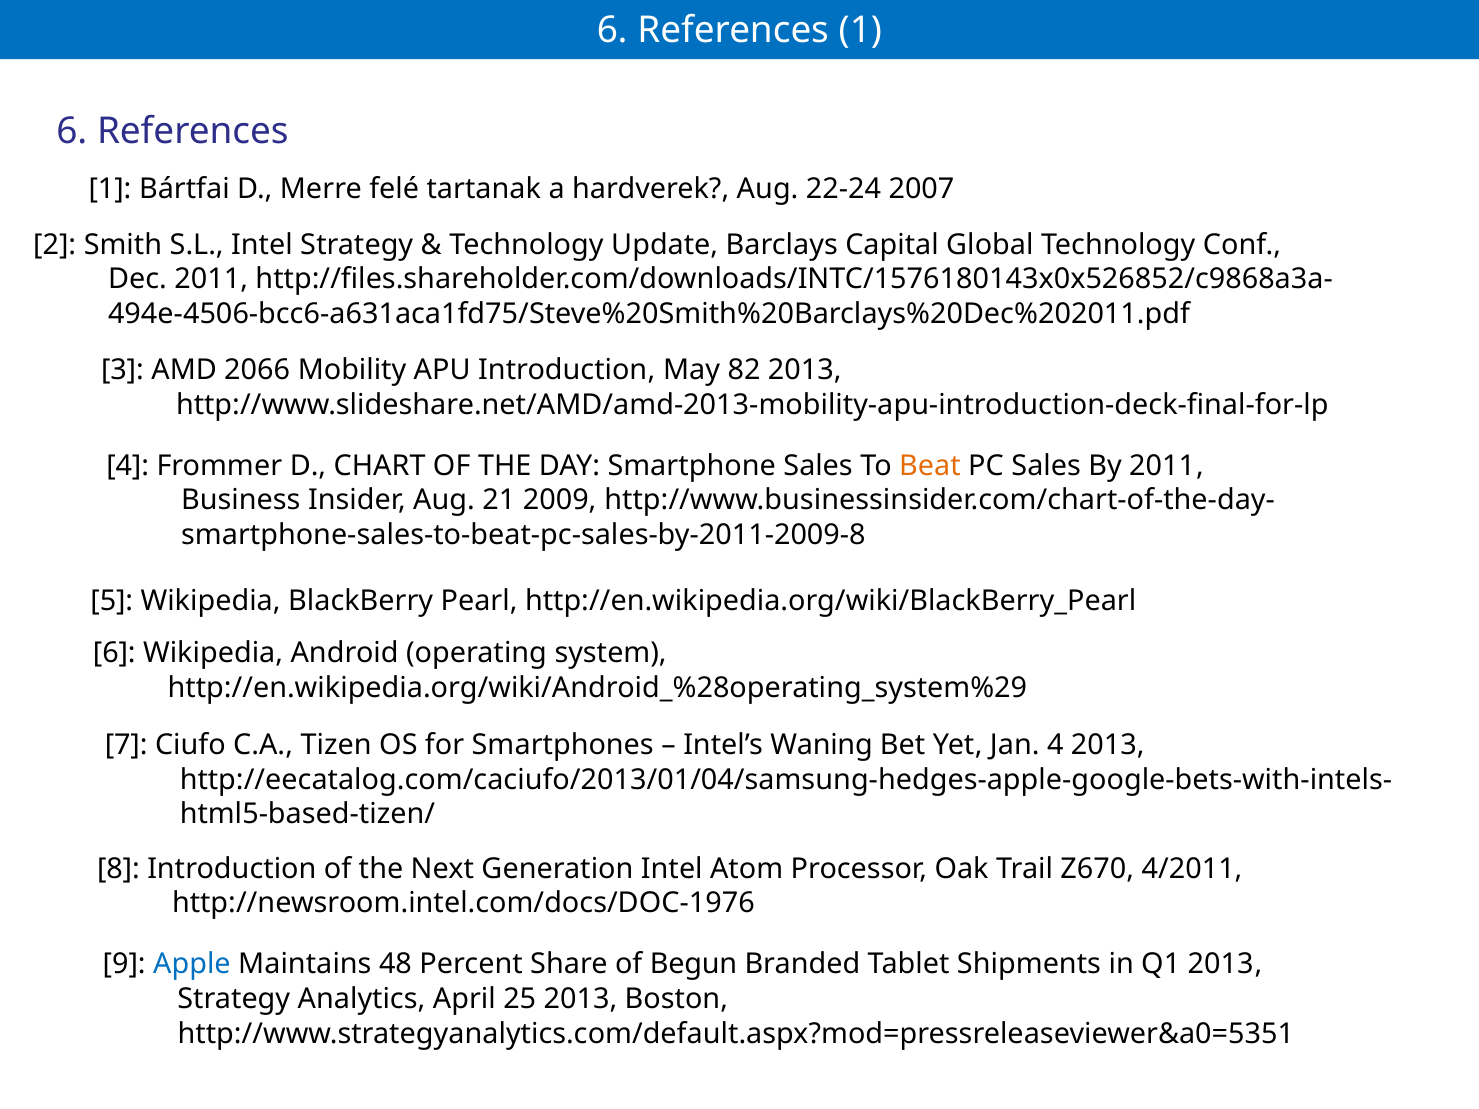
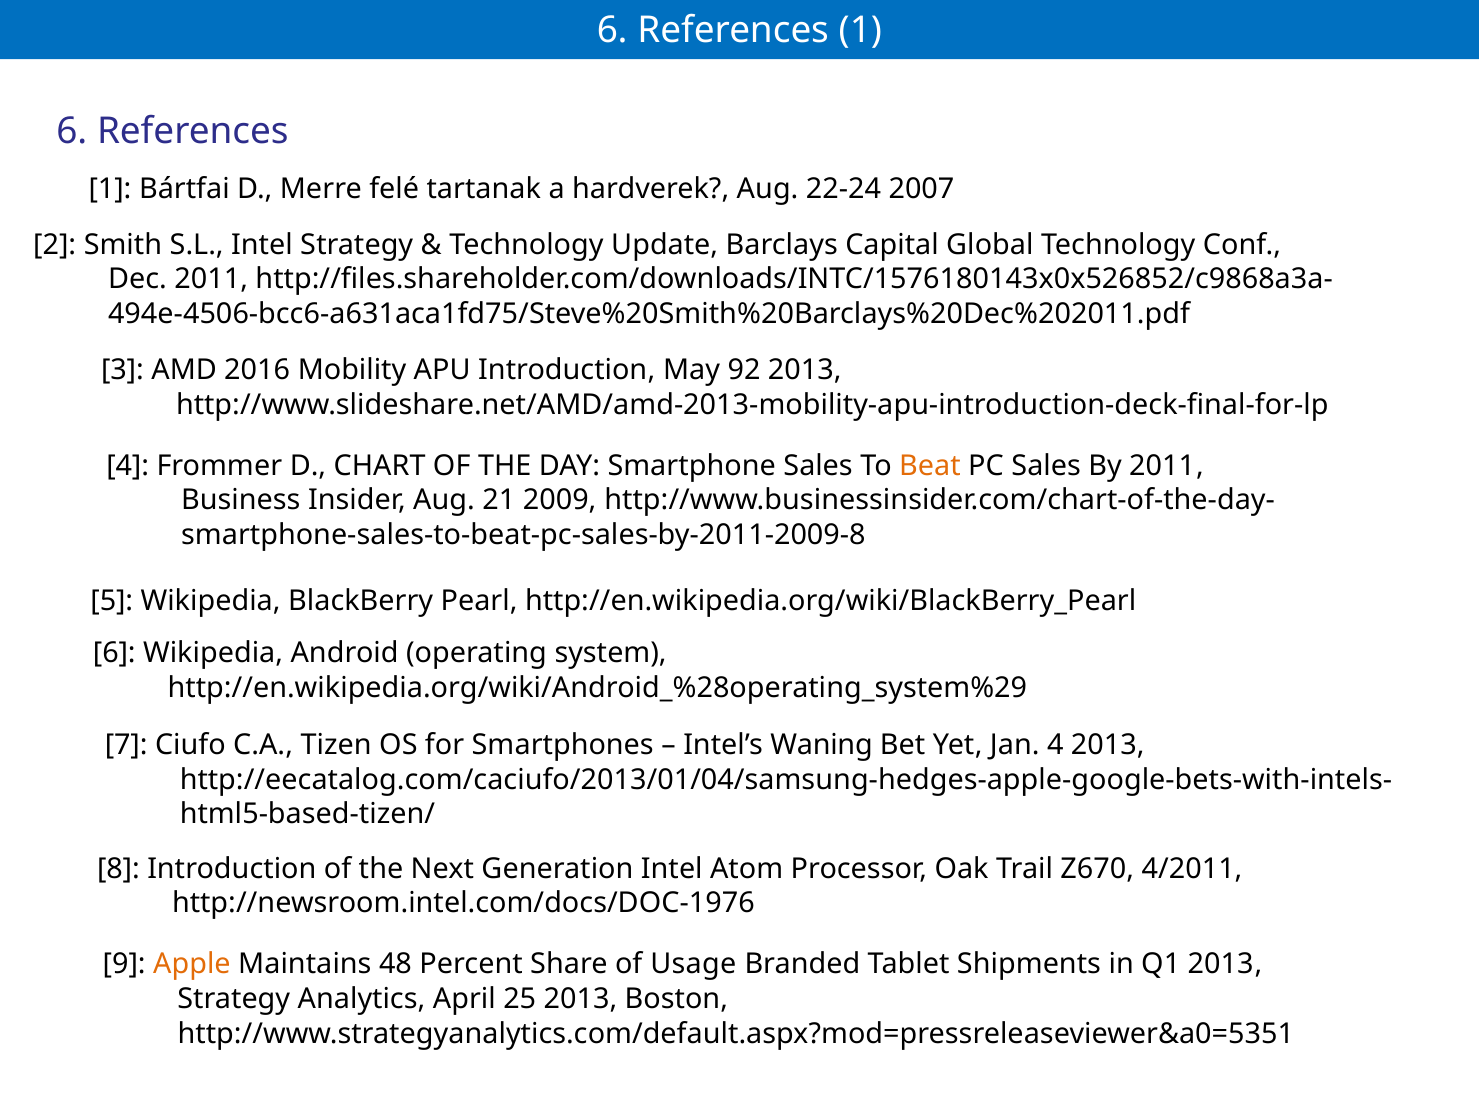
2066: 2066 -> 2016 (257, 370)
82: 82 -> 92 (744, 370)
Apple colour: blue -> orange (192, 965)
Begun: Begun -> Usage (693, 965)
